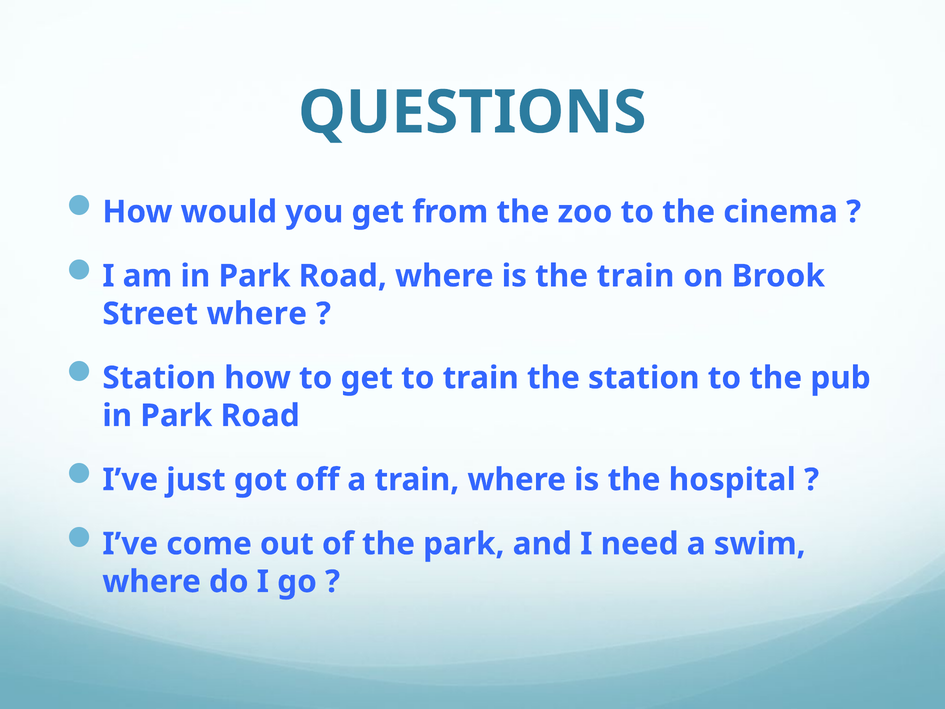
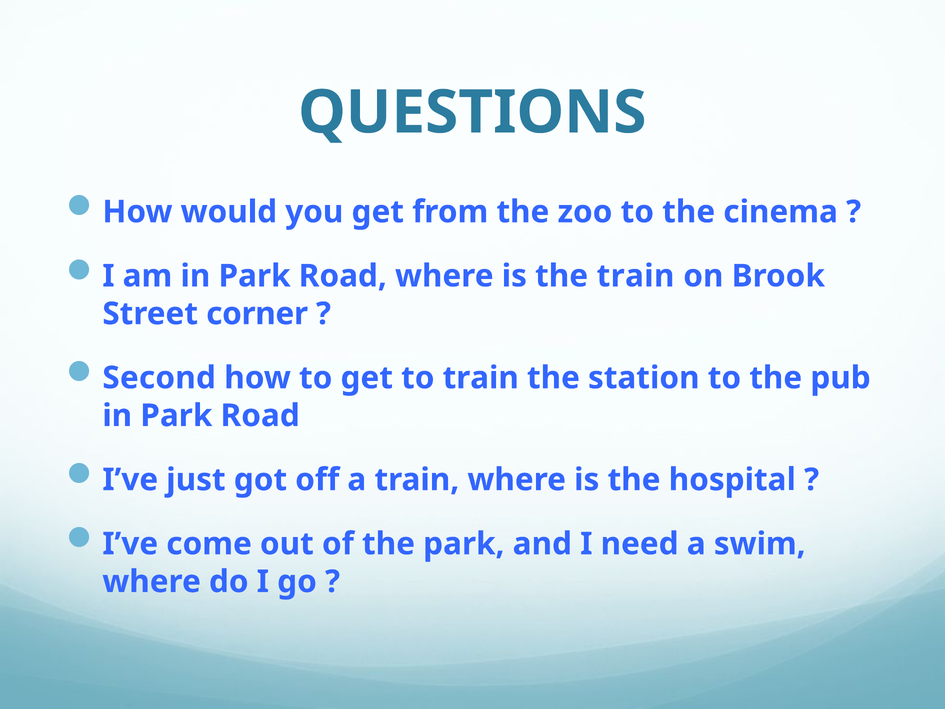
Street where: where -> corner (257, 314)
Station: Station -> Second (159, 378)
